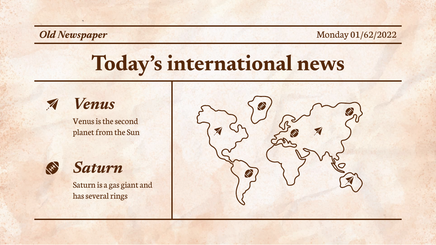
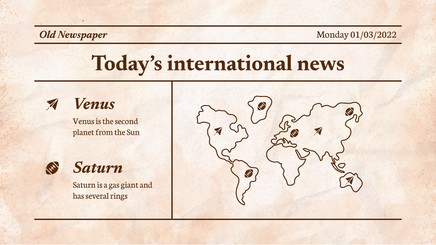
01/62/2022: 01/62/2022 -> 01/03/2022 (373, 34)
